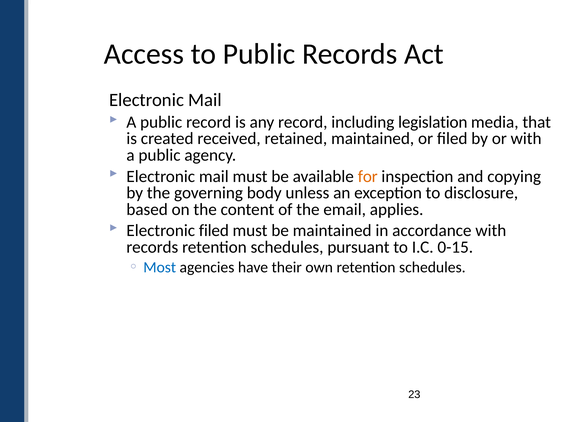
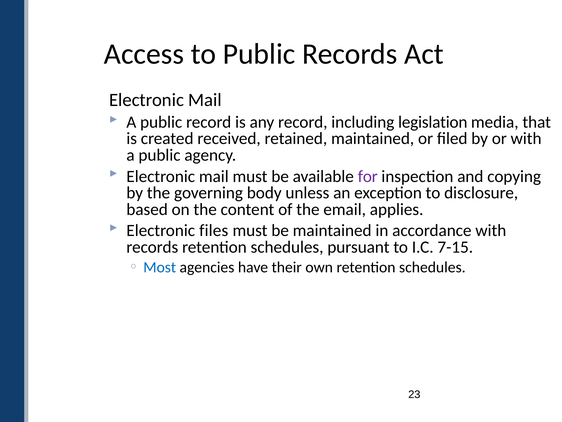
for colour: orange -> purple (368, 176)
Electronic filed: filed -> files (214, 230)
0-15: 0-15 -> 7-15 (455, 247)
